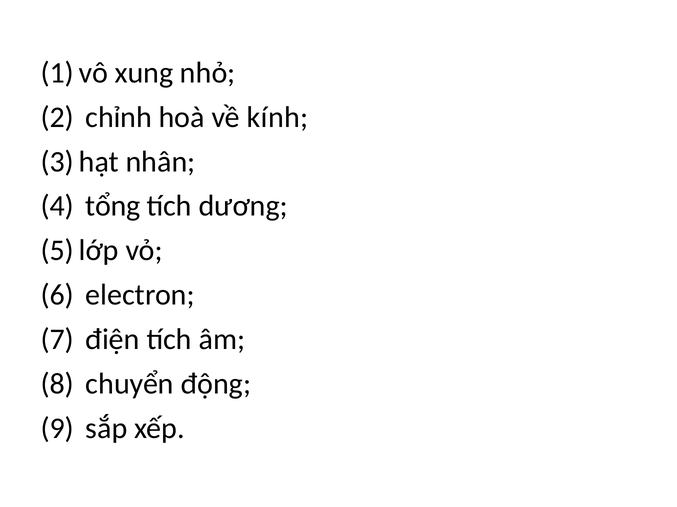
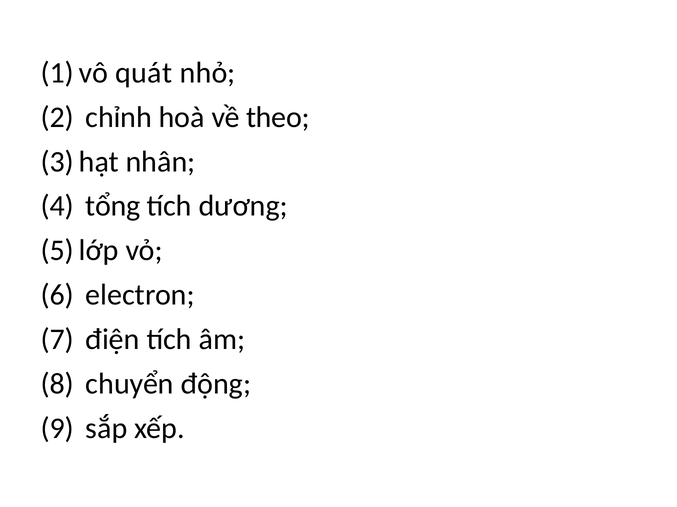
xung: xung -> quát (144, 73)
kính: kính -> theo (278, 117)
